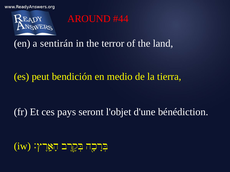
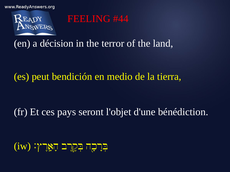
AROUND: AROUND -> FEELING (89, 19)
sentirán: sentirán -> décision (57, 43)
